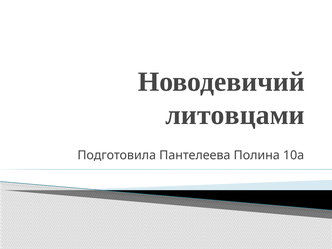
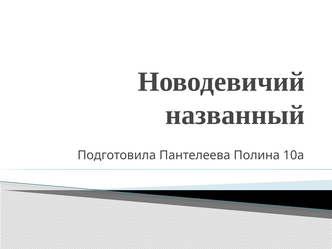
литовцами: литовцами -> названный (235, 115)
